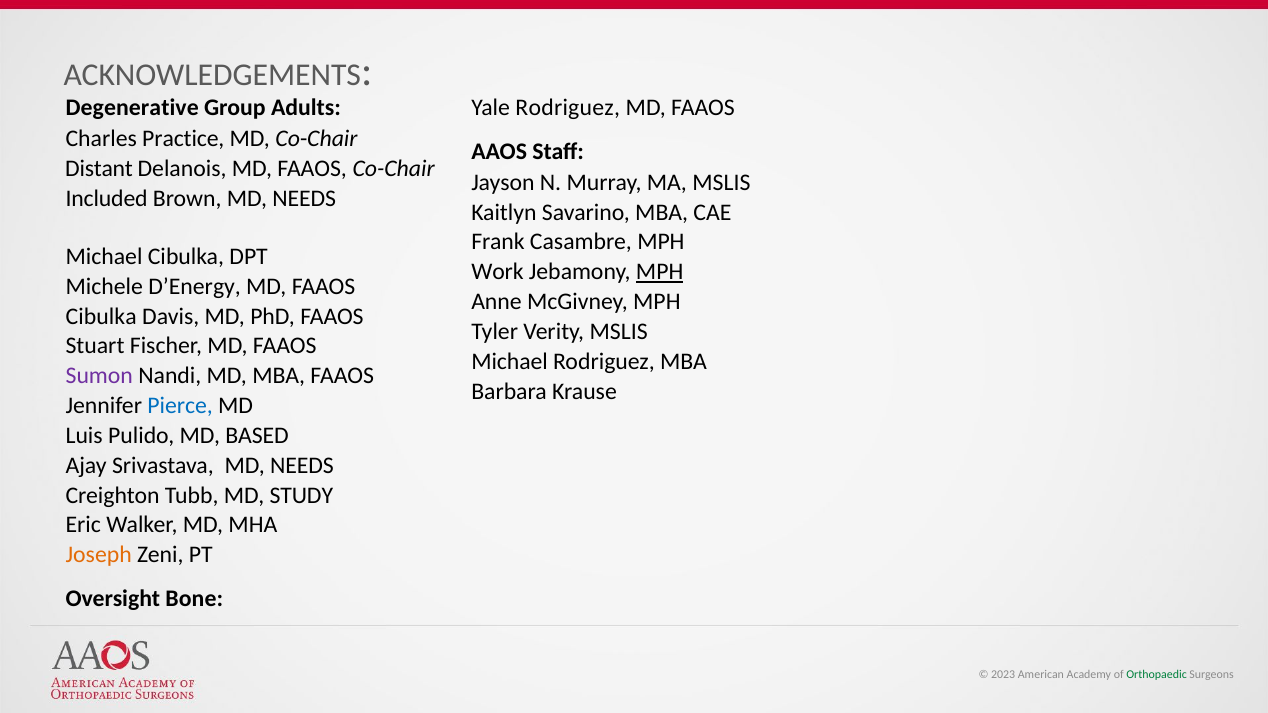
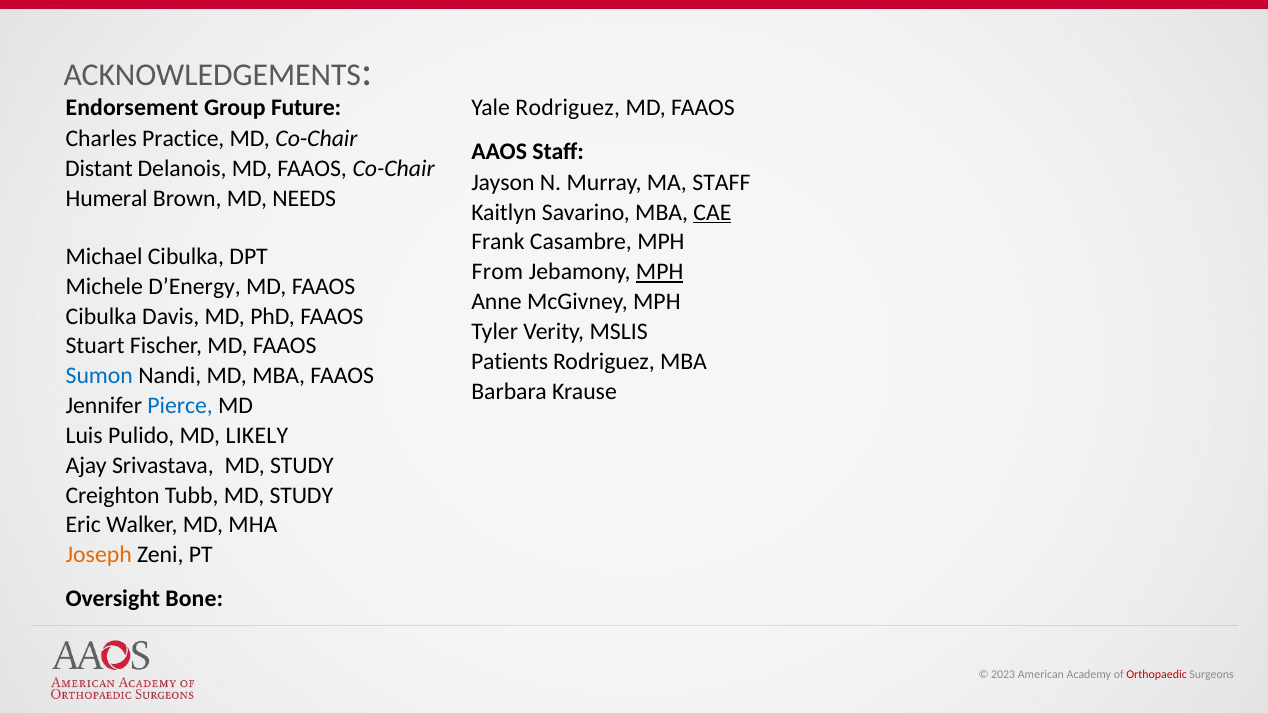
Degenerative: Degenerative -> Endorsement (132, 107)
Adults: Adults -> Future (306, 107)
MA MSLIS: MSLIS -> STAFF (721, 182)
Included: Included -> Humeral (107, 198)
CAE underline: none -> present (712, 212)
Work: Work -> From (497, 272)
Michael: Michael -> Patients (510, 362)
Sumon colour: purple -> blue (99, 376)
BASED: BASED -> LIKELY (257, 436)
Srivastava MD NEEDS: NEEDS -> STUDY (302, 466)
Orthopaedic colour: green -> red (1157, 675)
